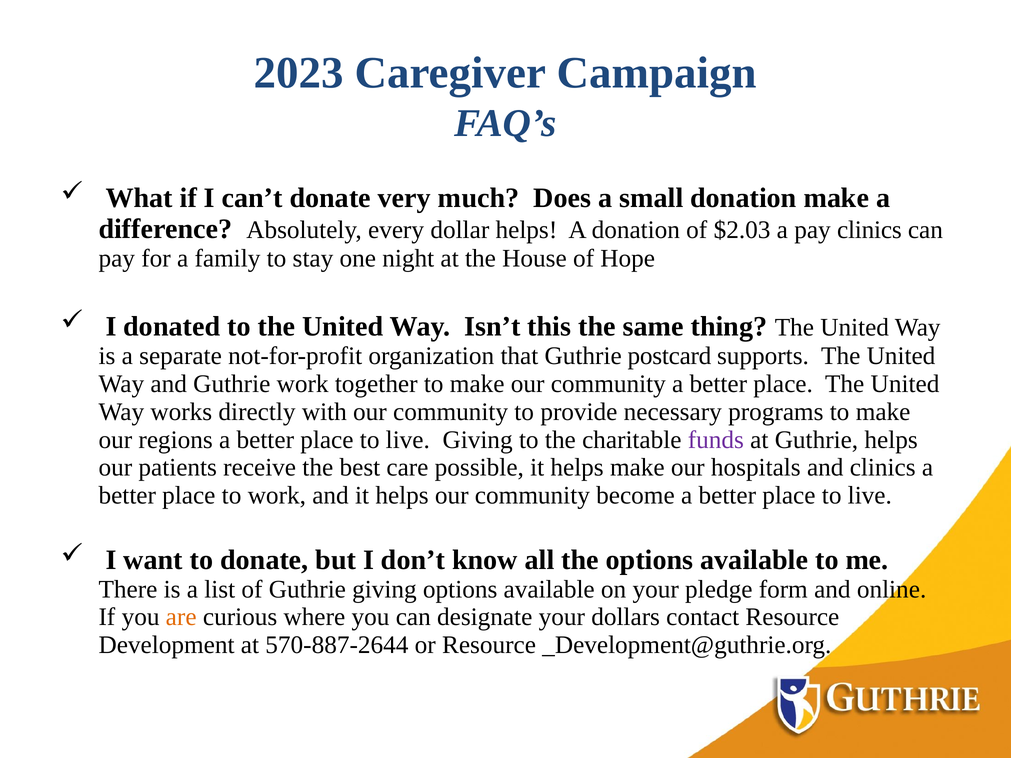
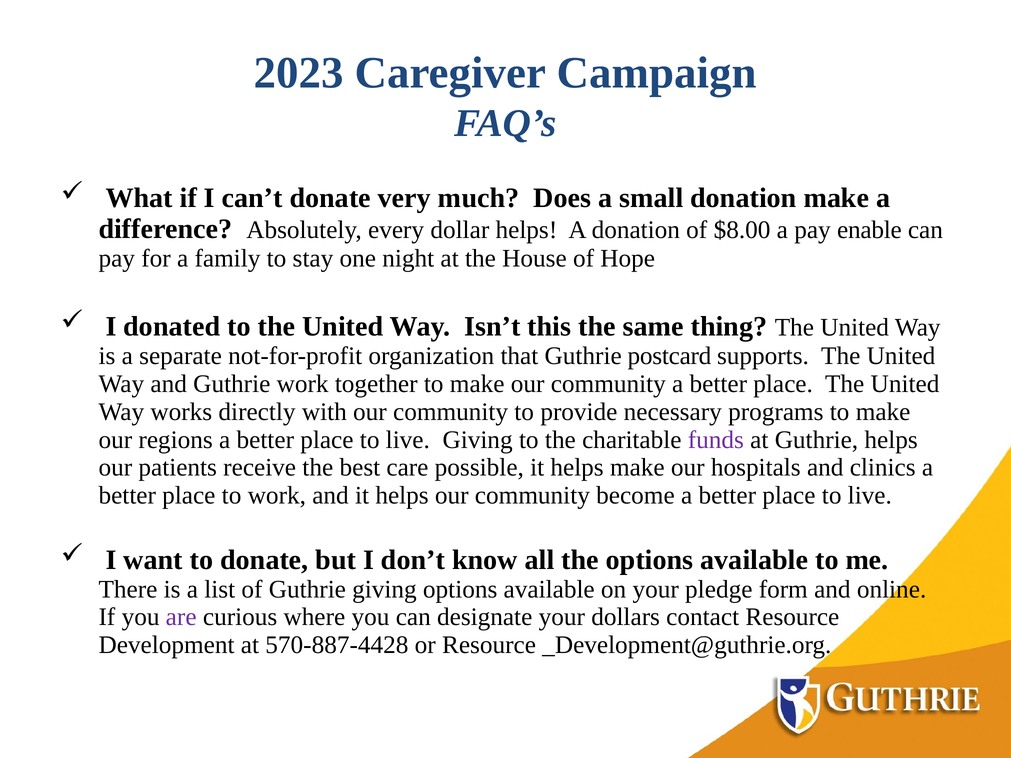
$2.03: $2.03 -> $8.00 (742, 230)
pay clinics: clinics -> enable (869, 230)
are colour: orange -> purple (181, 617)
570-887-2644: 570-887-2644 -> 570-887-4428 (337, 645)
